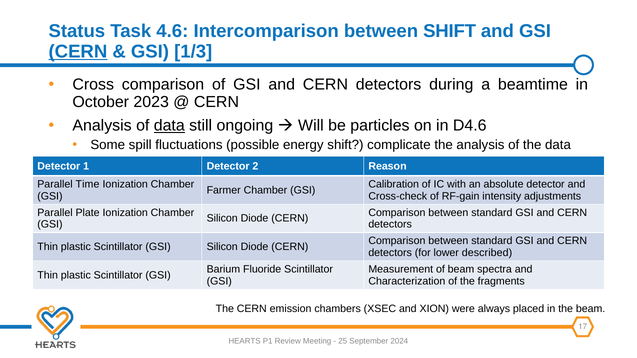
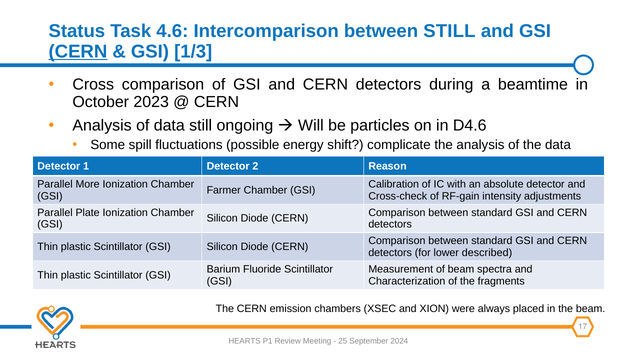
between SHIFT: SHIFT -> STILL (449, 31)
data underline: present -> none (169, 126)
Time: Time -> More (88, 184)
